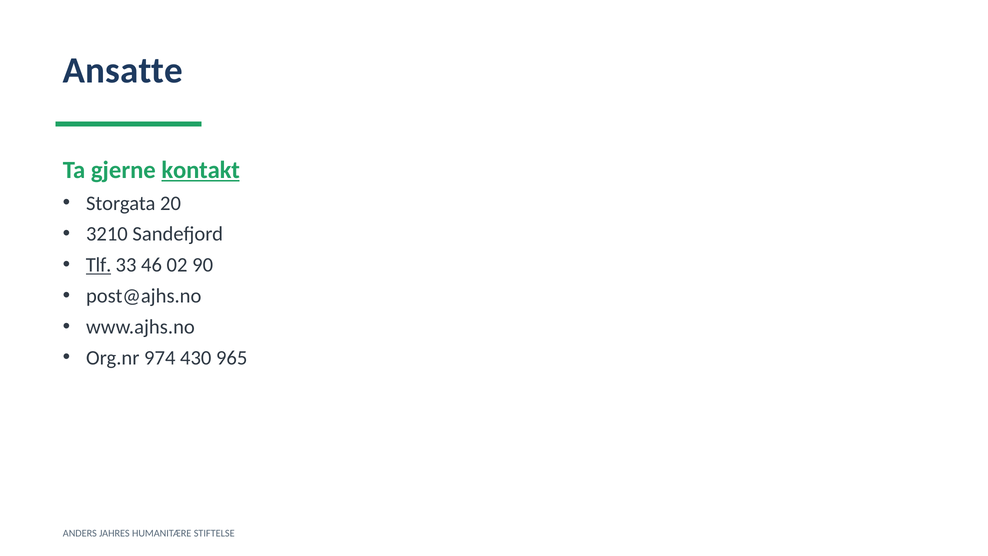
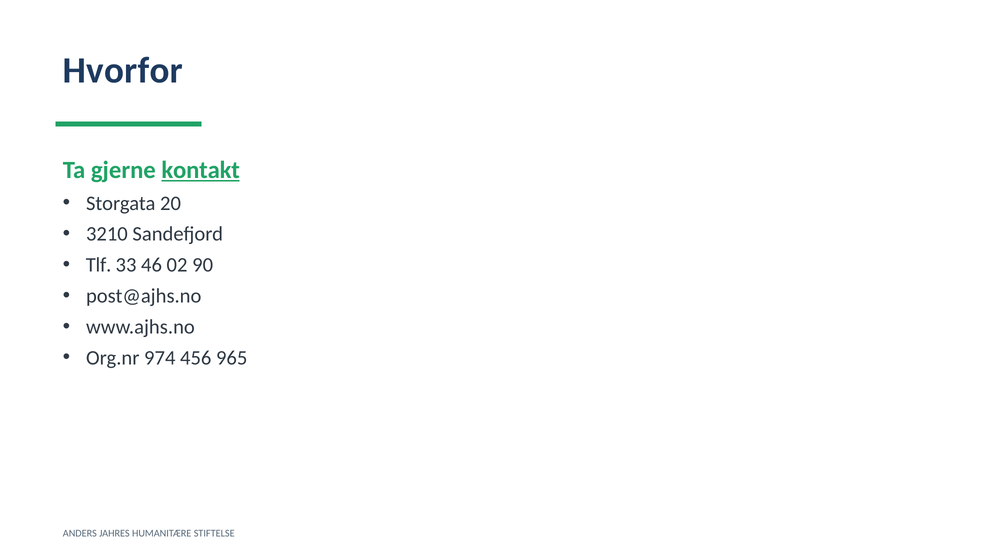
Ansatte: Ansatte -> Hvorfor (123, 71)
Tlf underline: present -> none (99, 265)
430: 430 -> 456 (196, 358)
